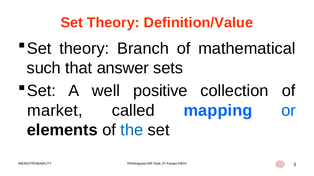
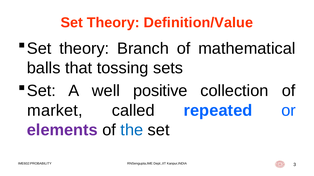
such: such -> balls (44, 68)
answer: answer -> tossing (123, 68)
mapping: mapping -> repeated (218, 111)
elements colour: black -> purple (62, 130)
